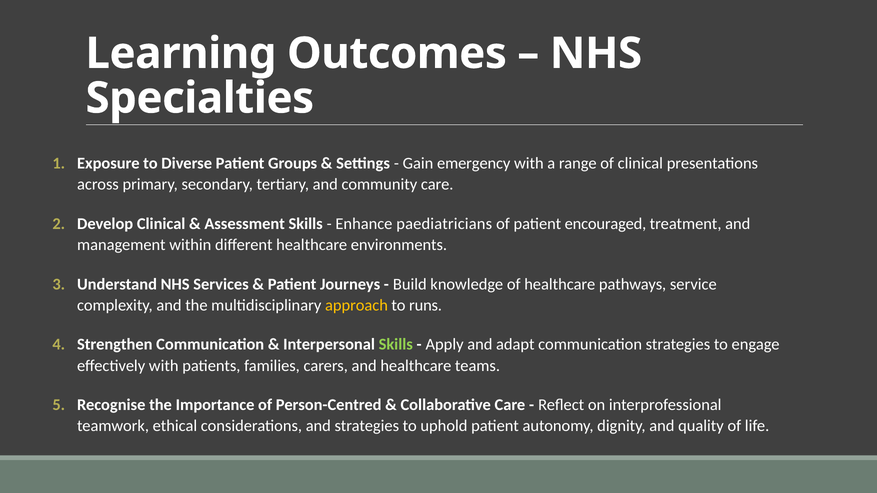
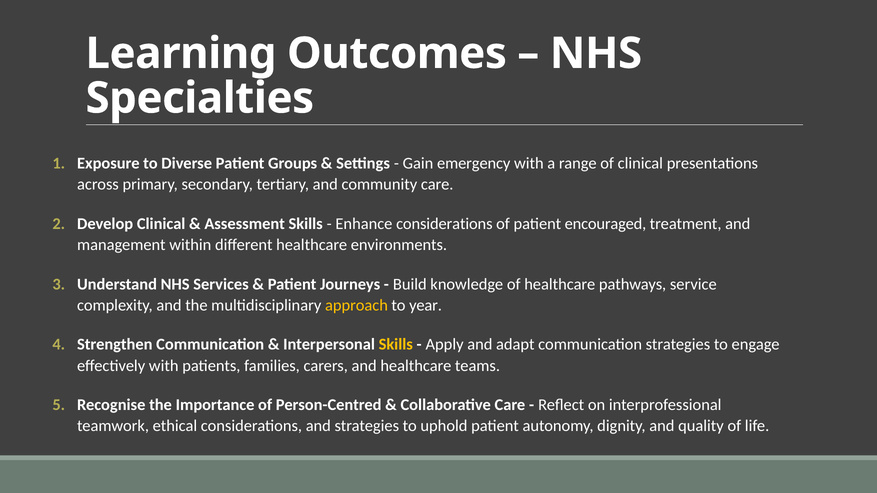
Enhance paediatricians: paediatricians -> considerations (444, 224)
runs: runs -> year (426, 305)
Skills colour: light green -> yellow (396, 345)
